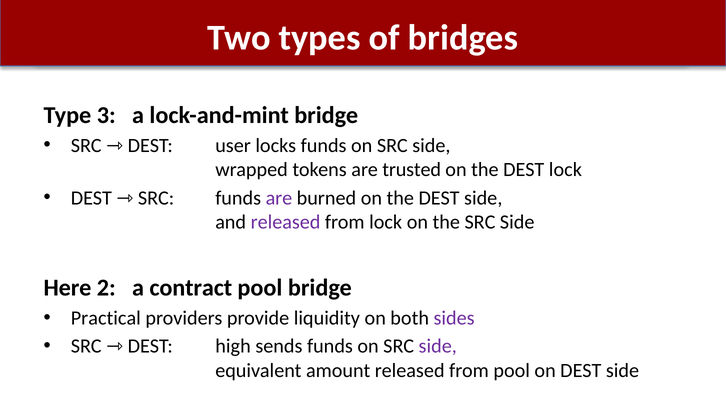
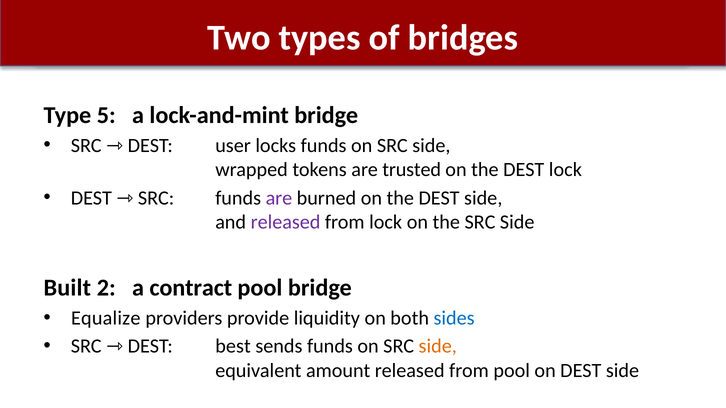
3: 3 -> 5 (106, 115)
Here: Here -> Built (67, 288)
Practical: Practical -> Equalize (106, 318)
sides colour: purple -> blue (454, 318)
high: high -> best (233, 347)
side colour: purple -> orange (438, 347)
